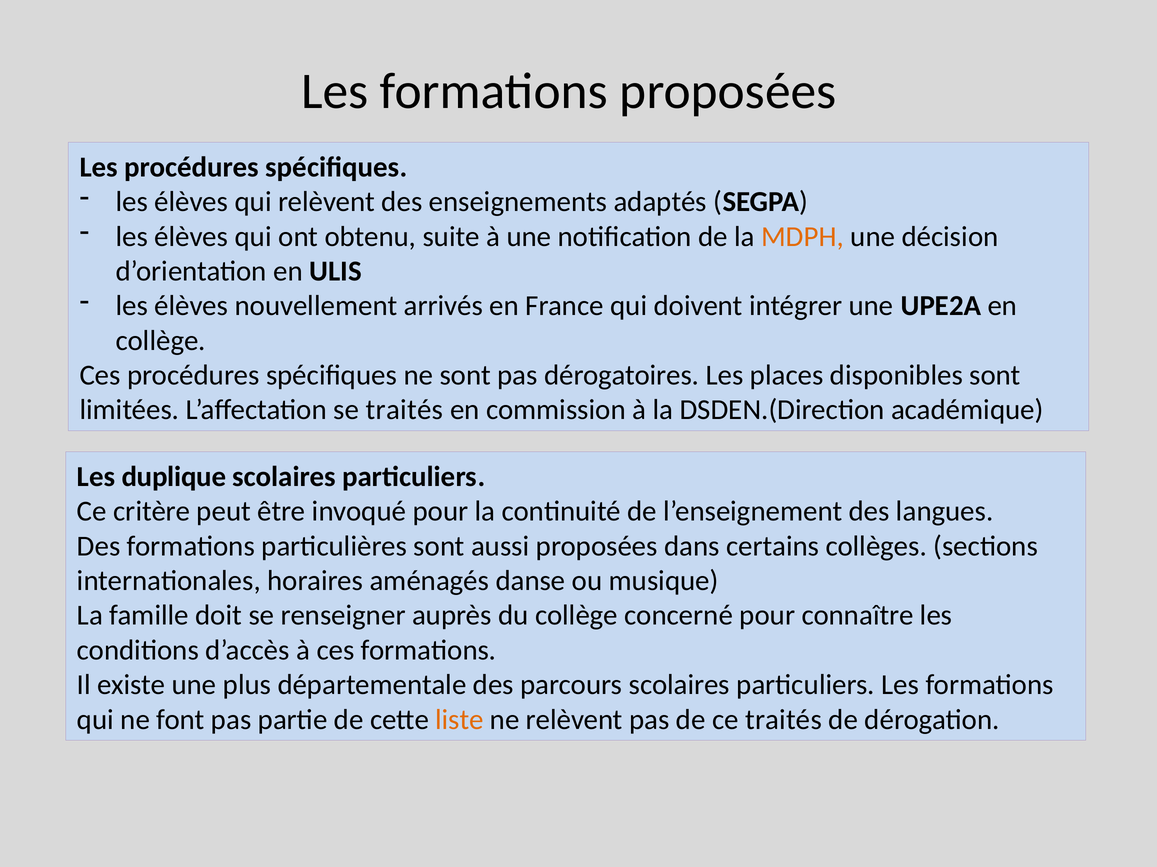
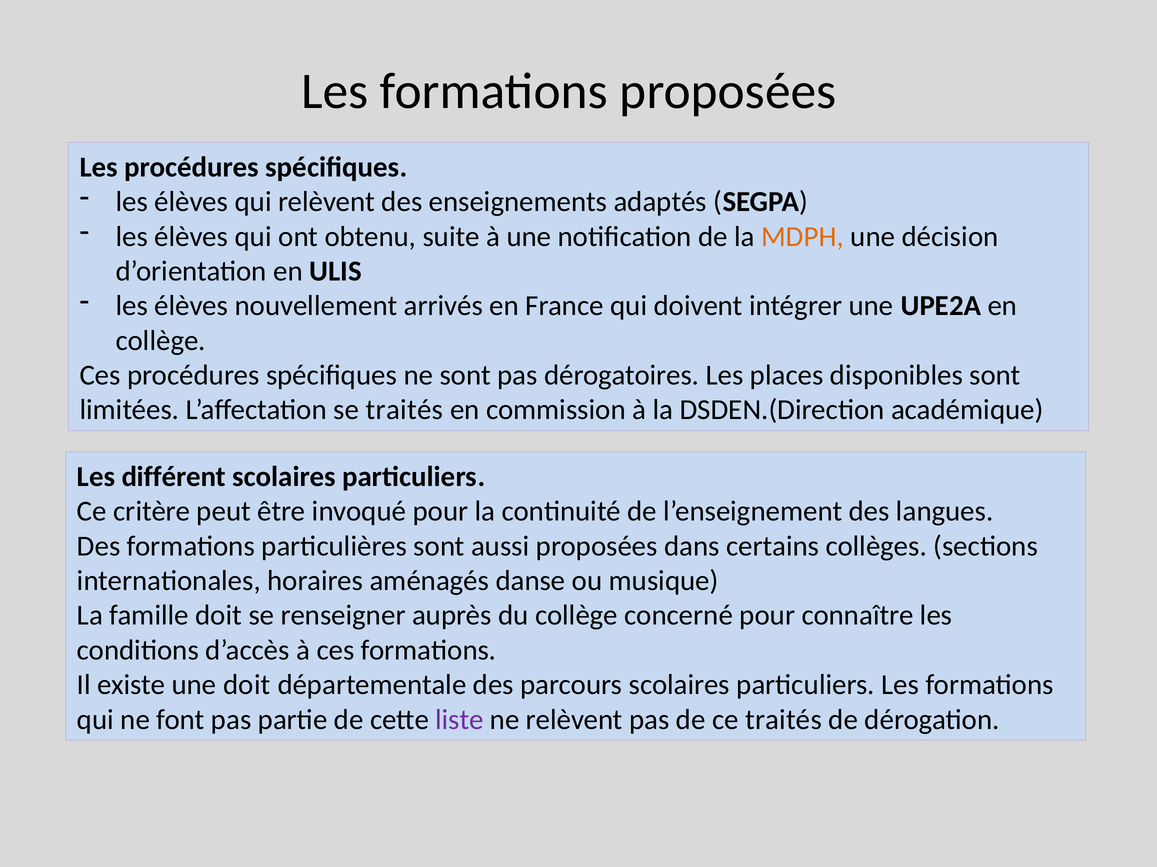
duplique: duplique -> différent (174, 477)
une plus: plus -> doit (247, 685)
liste colour: orange -> purple (459, 720)
